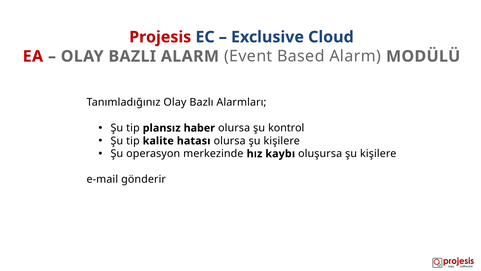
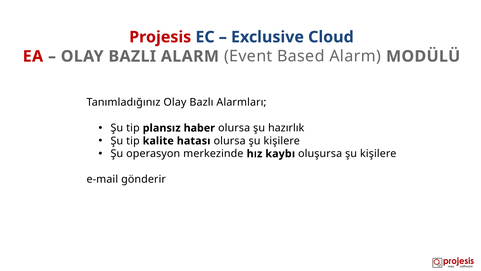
kontrol: kontrol -> hazırlık (286, 128)
